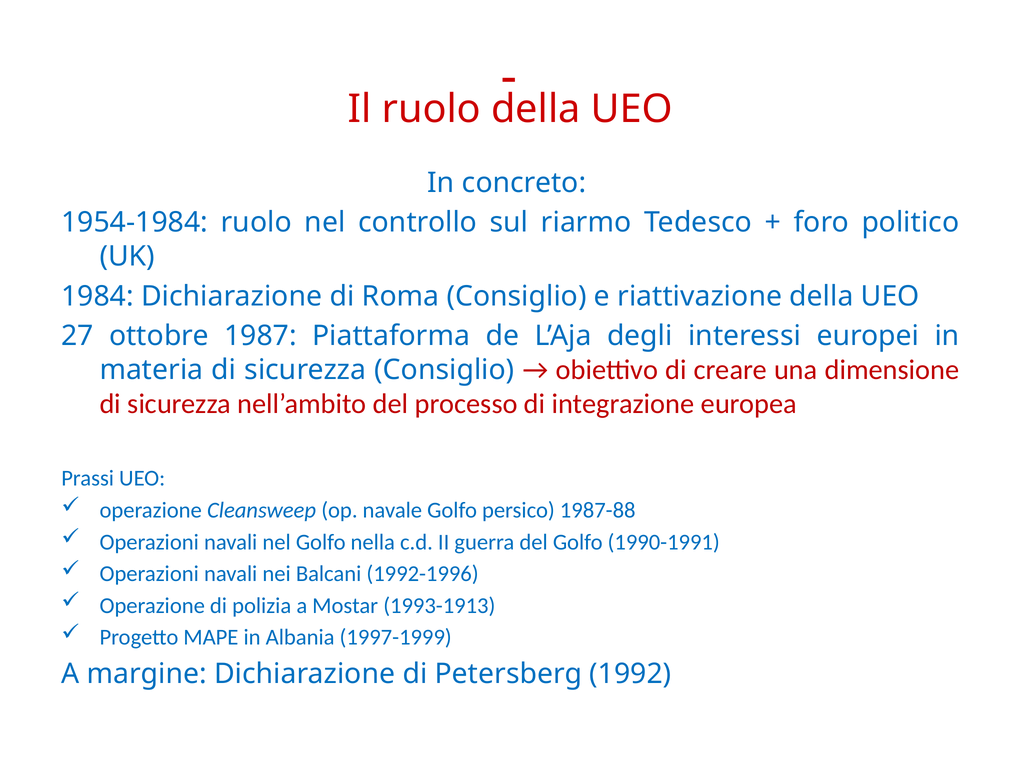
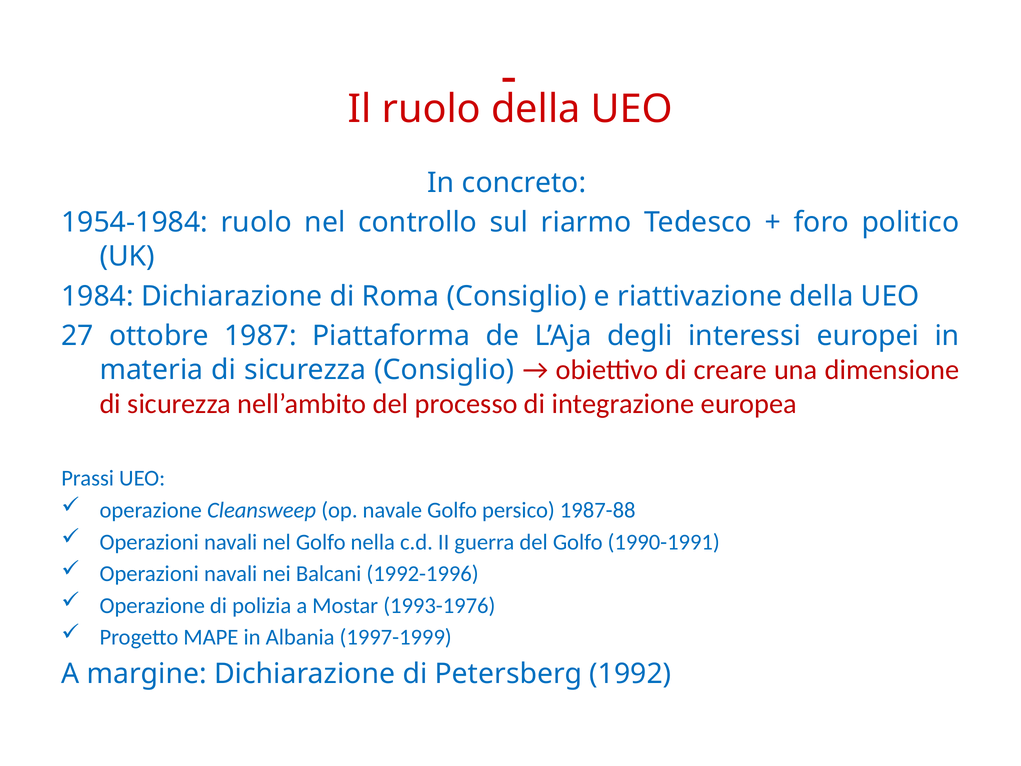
1993-1913: 1993-1913 -> 1993-1976 (439, 605)
